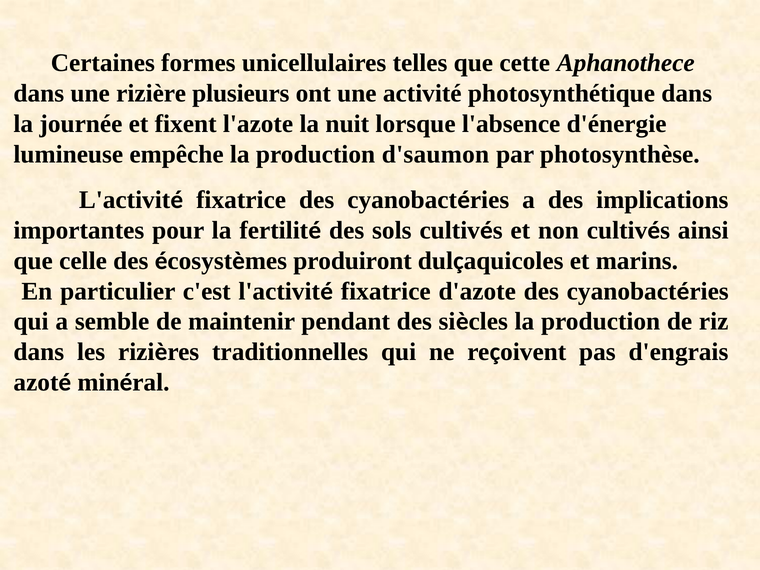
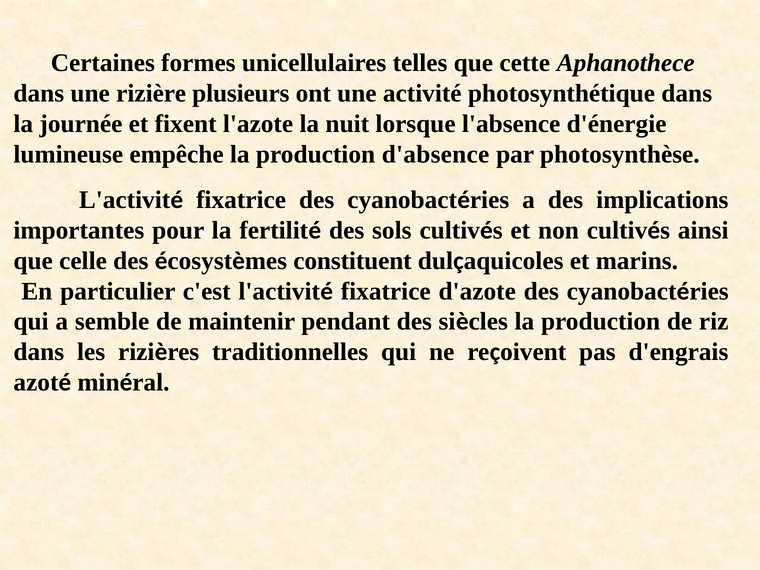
d'saumon: d'saumon -> d'absence (436, 154)
produiront: produiront -> constituent (353, 261)
